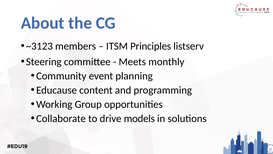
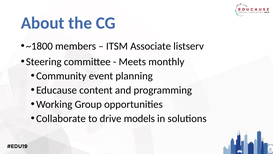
~3123: ~3123 -> ~1800 (39, 46)
Principles: Principles -> Associate (151, 46)
